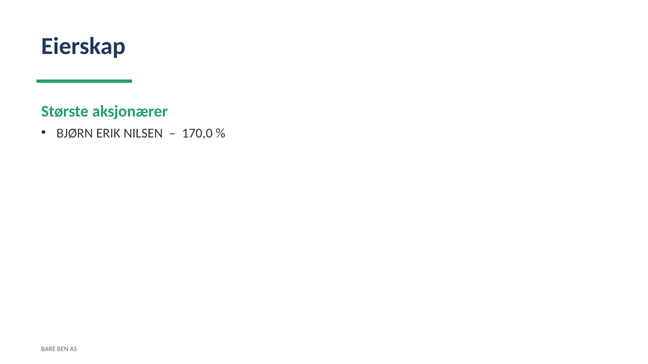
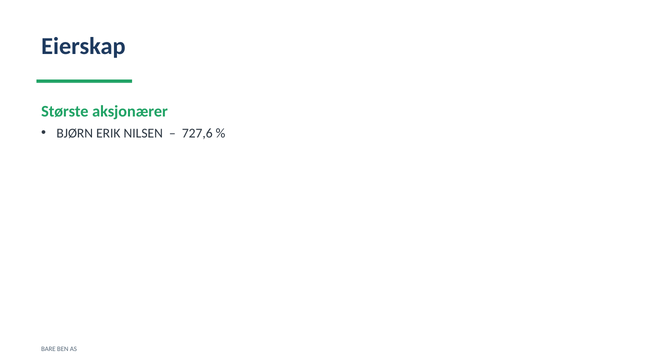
170,0: 170,0 -> 727,6 (197, 133)
